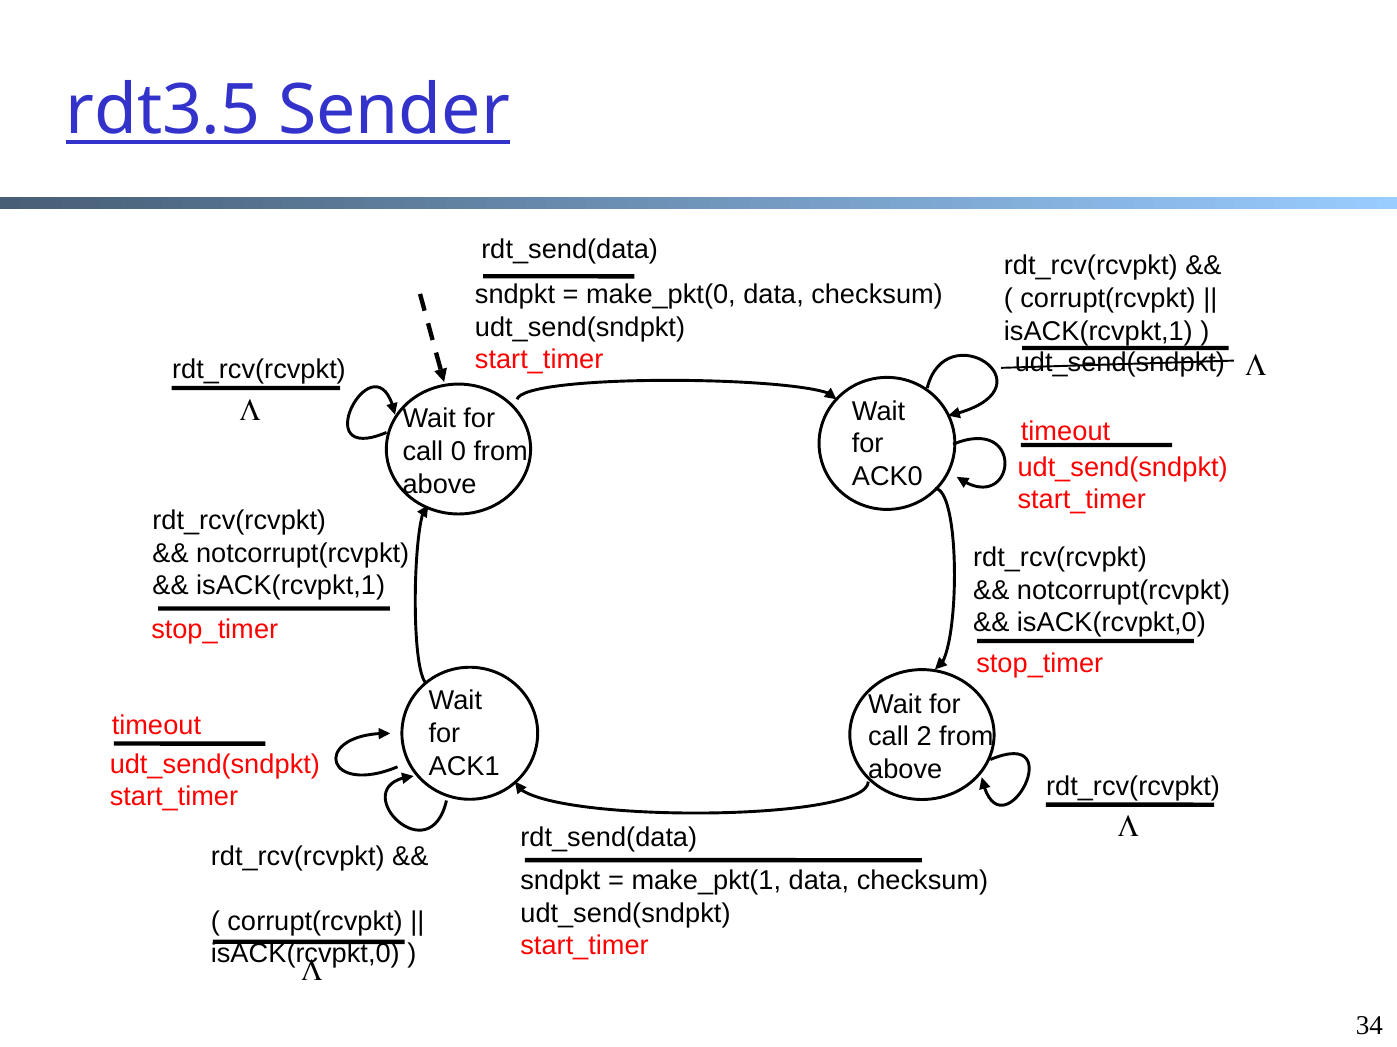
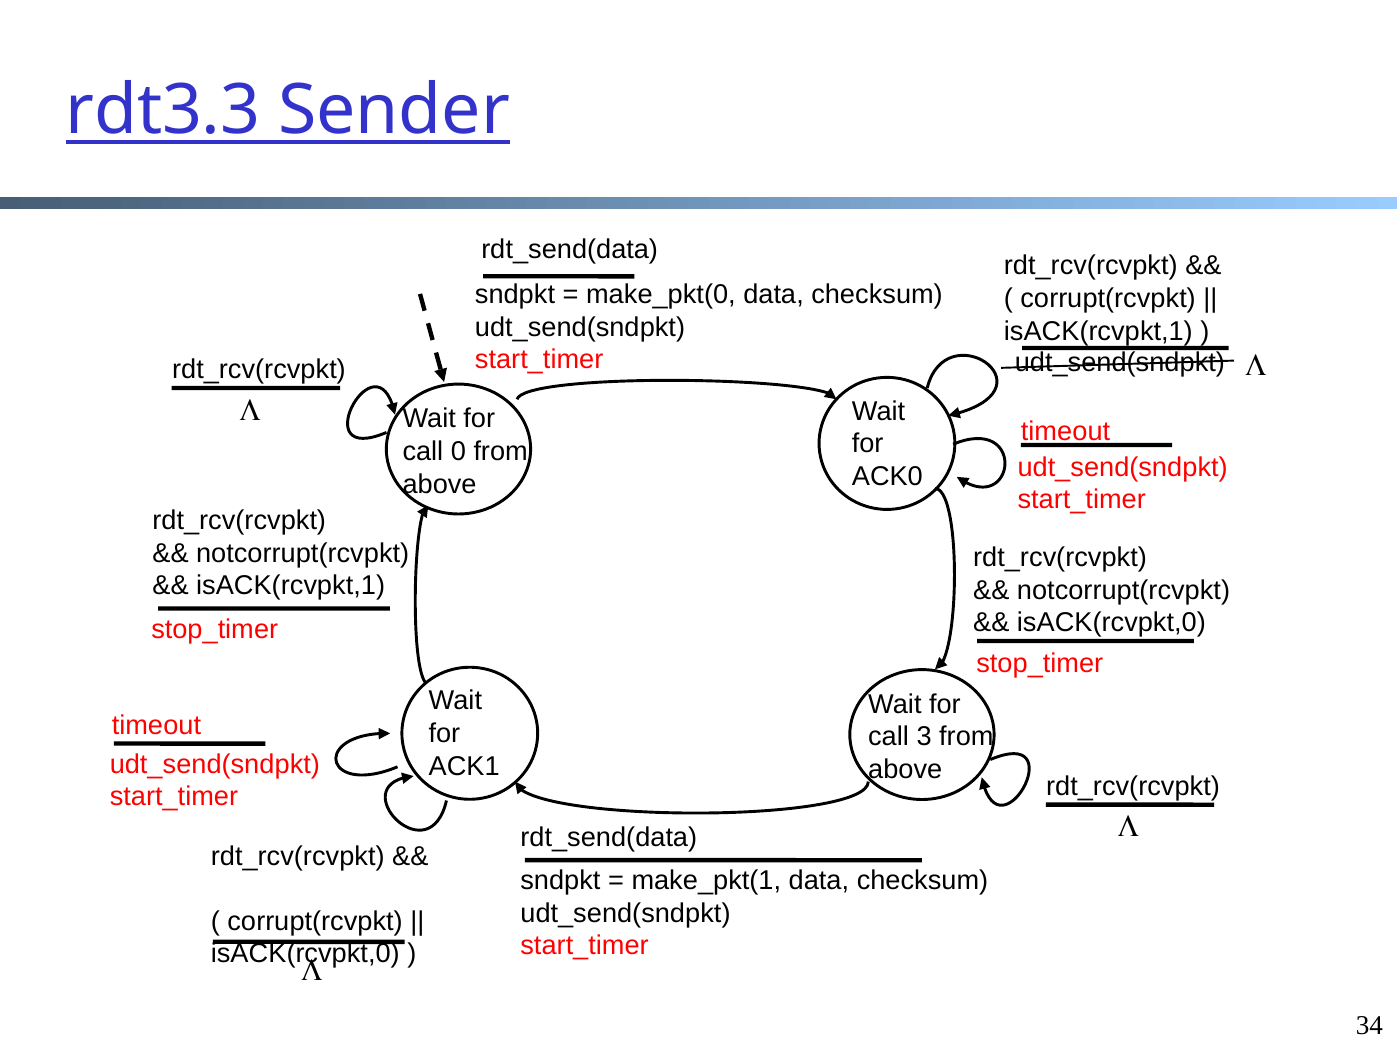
rdt3.5: rdt3.5 -> rdt3.3 (163, 110)
2: 2 -> 3 (924, 737)
